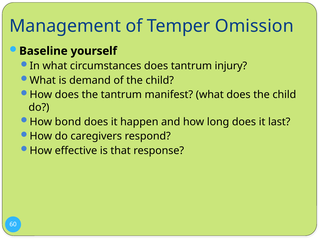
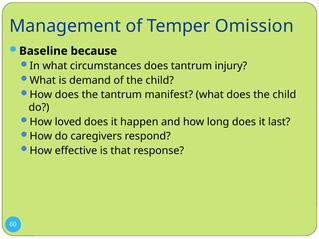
yourself: yourself -> because (94, 51)
bond: bond -> loved (68, 122)
